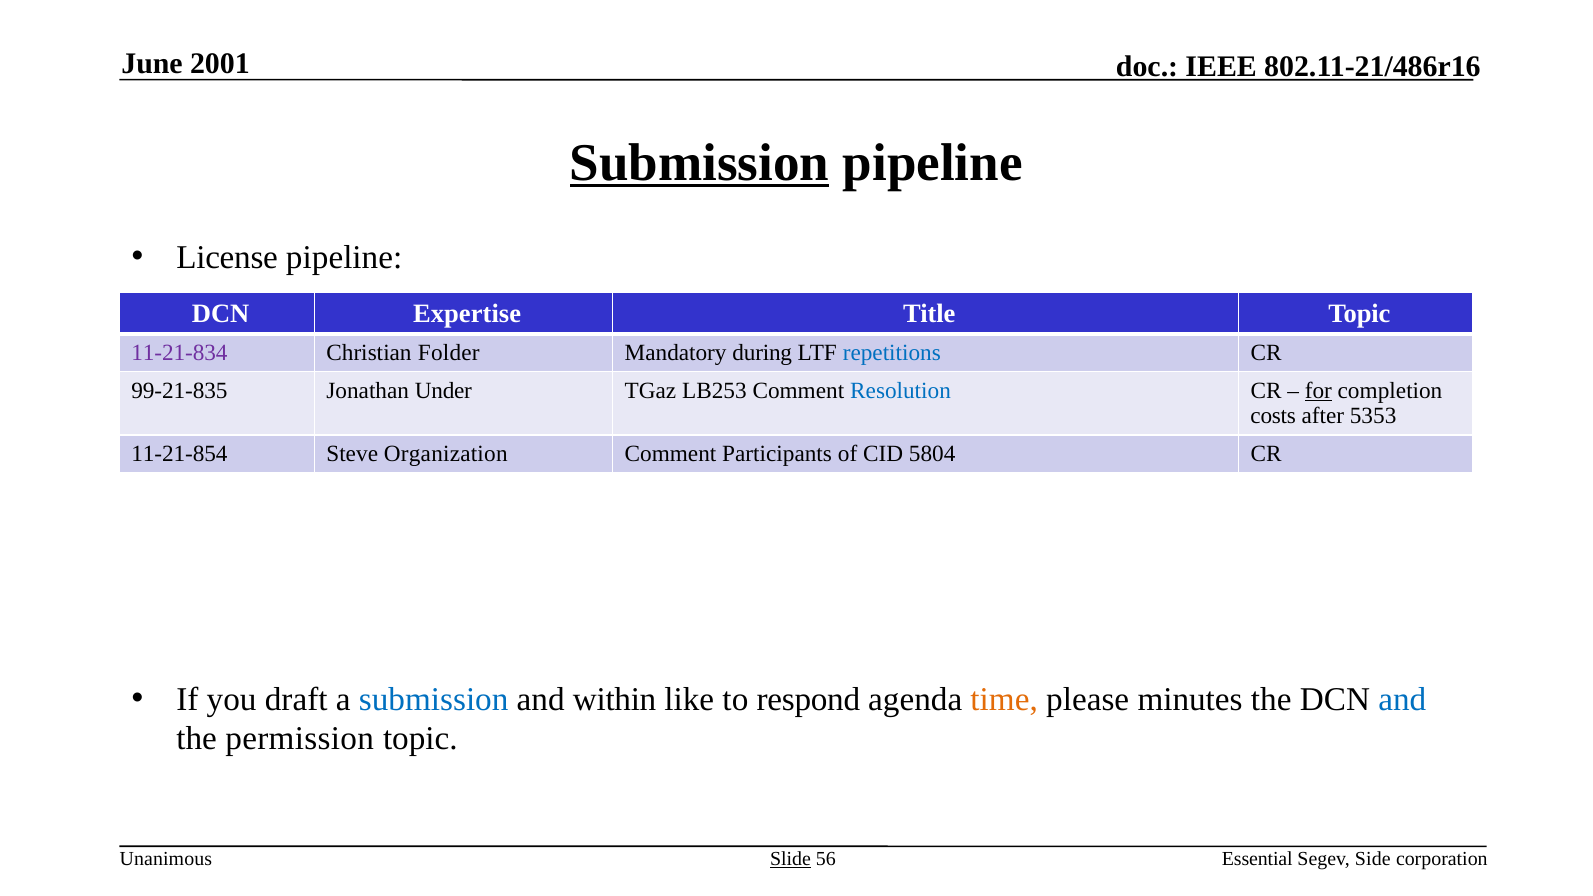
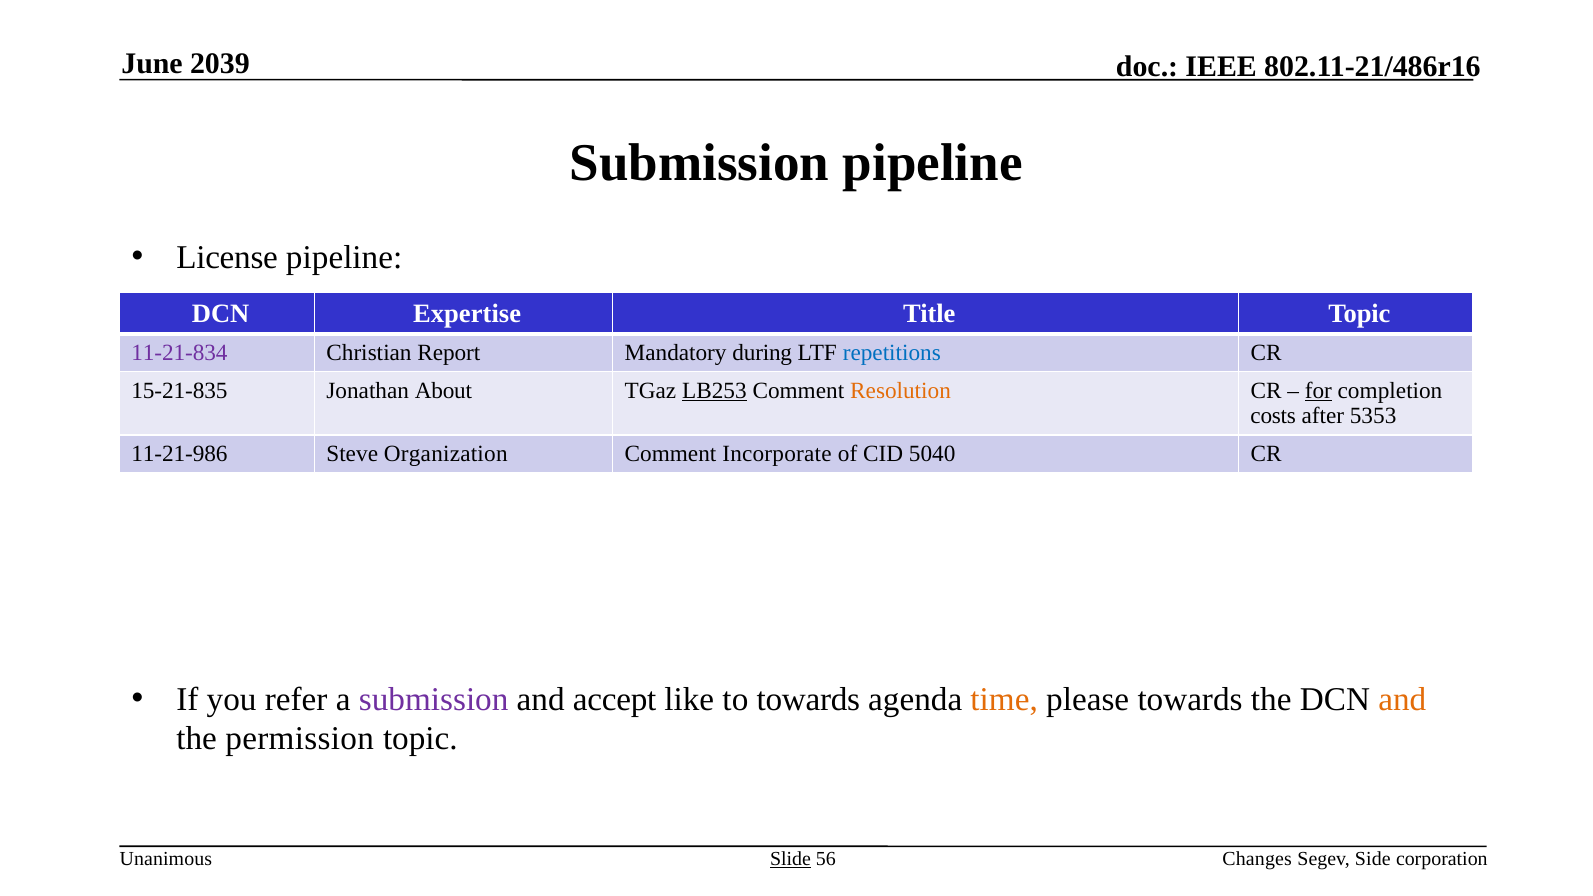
2001: 2001 -> 2039 (220, 63)
Submission underline: present -> none (700, 163)
Folder: Folder -> Report (449, 353)
99-21-835: 99-21-835 -> 15-21-835 (179, 391)
Under: Under -> About (443, 391)
LB253 underline: none -> present (714, 391)
Resolution colour: blue -> orange (901, 391)
11-21-854: 11-21-854 -> 11-21-986 (179, 454)
Participants: Participants -> Incorporate (777, 454)
5804: 5804 -> 5040 (932, 454)
draft: draft -> refer (296, 699)
submission colour: blue -> purple (434, 699)
within: within -> accept (615, 699)
to respond: respond -> towards (808, 699)
please minutes: minutes -> towards (1190, 699)
and colour: blue -> orange (1402, 699)
Essential: Essential -> Changes (1257, 859)
